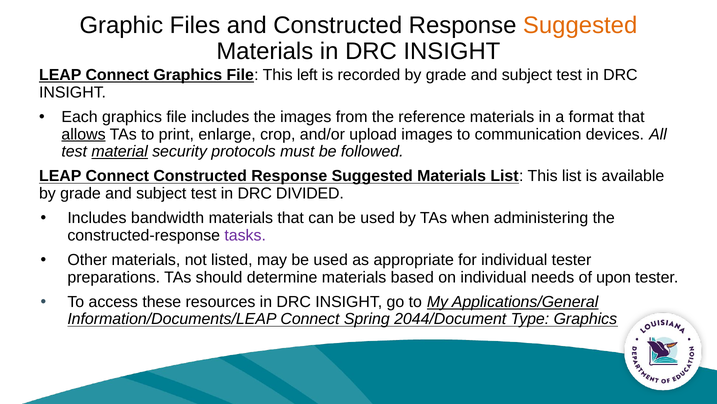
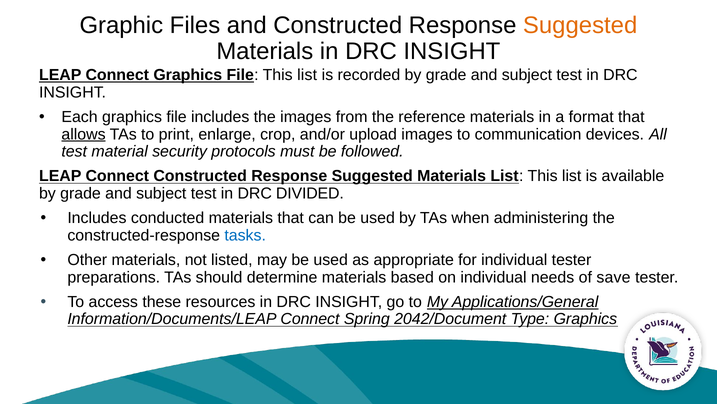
File This left: left -> list (307, 75)
material underline: present -> none (120, 151)
bandwidth: bandwidth -> conducted (168, 218)
tasks colour: purple -> blue (245, 235)
upon: upon -> save (613, 277)
2044/Document: 2044/Document -> 2042/Document (450, 319)
